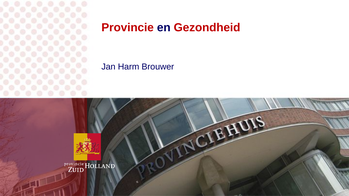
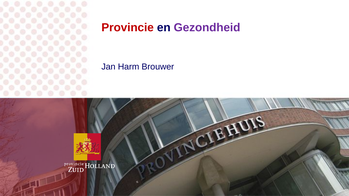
Gezondheid colour: red -> purple (207, 28)
